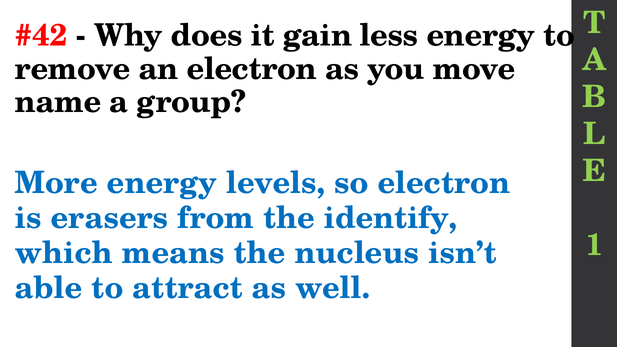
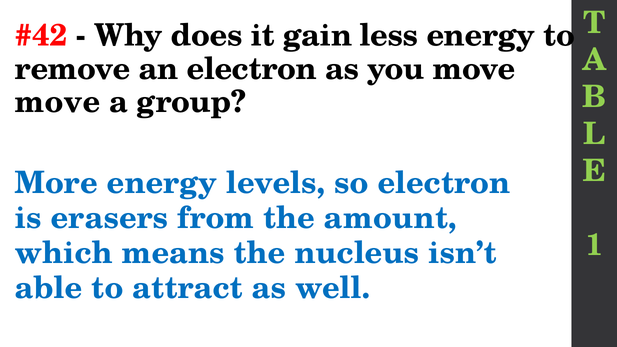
name: name -> move (58, 102)
identify: identify -> amount (390, 218)
